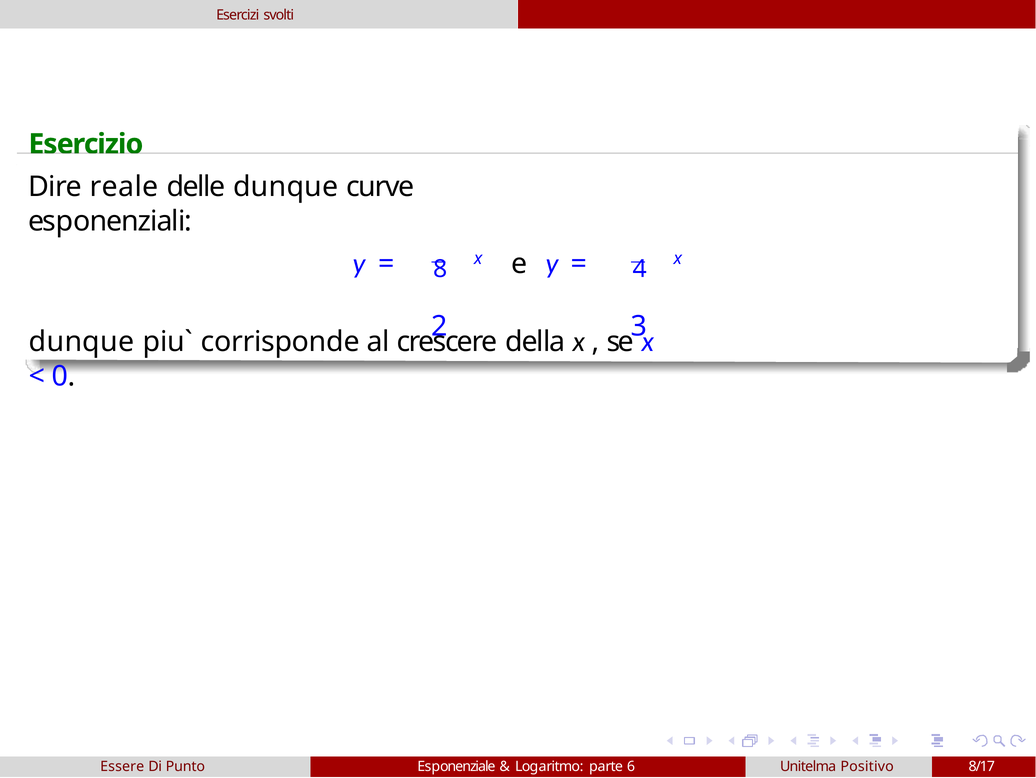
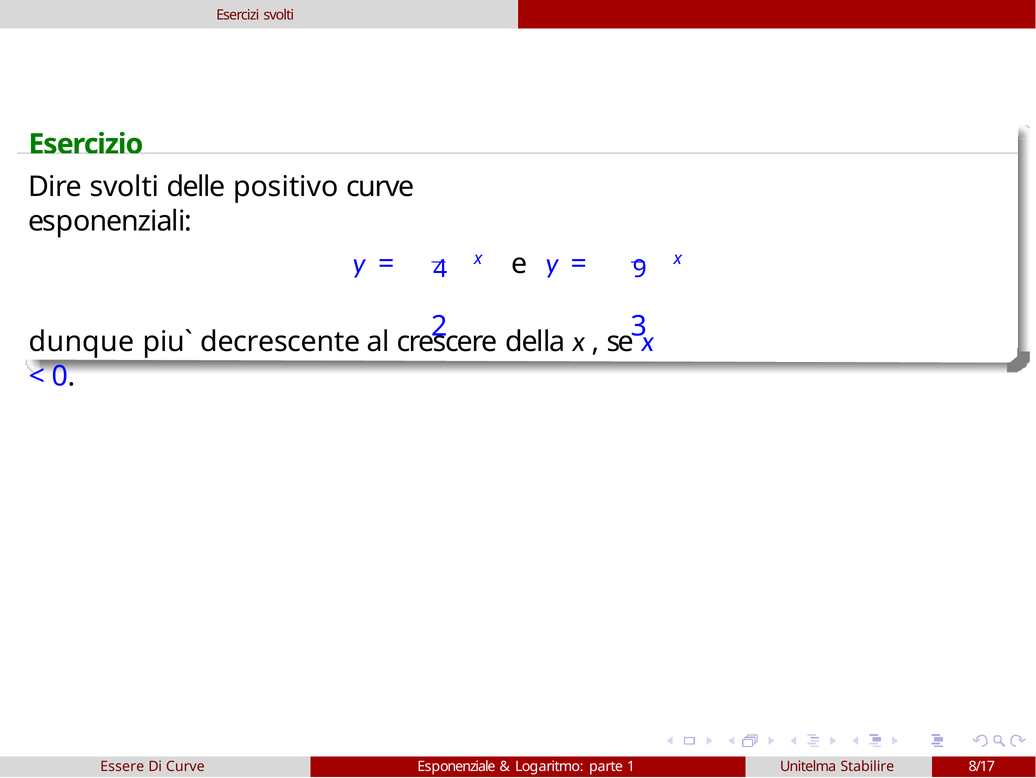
Dire reale: reale -> svolti (124, 187)
delle dunque: dunque -> positivo (286, 187)
8: 8 -> 4 (440, 269)
4: 4 -> 9 (640, 269)
corrisponde: corrisponde -> decrescente (280, 342)
Di Punto: Punto -> Curve (185, 766)
6: 6 -> 1 (631, 766)
Positivo: Positivo -> Stabilire (867, 766)
